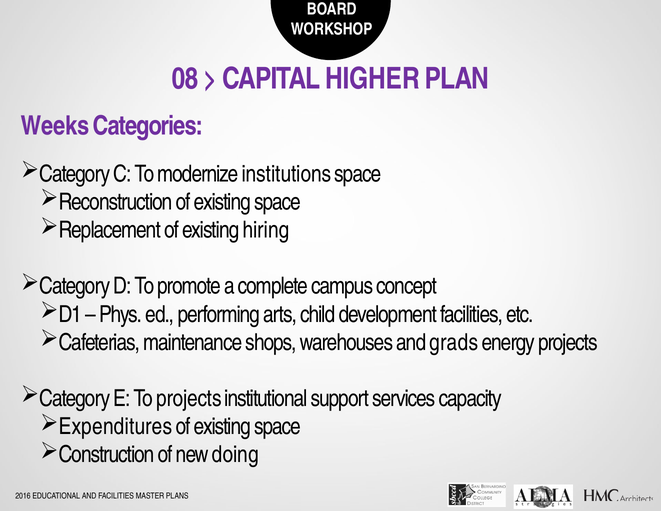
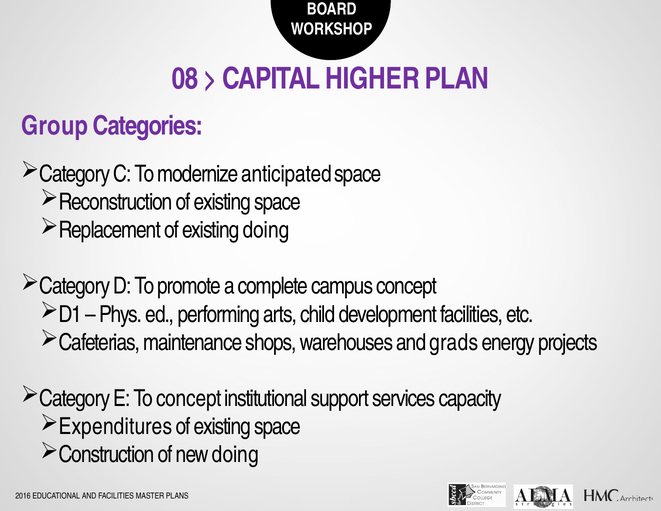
Weeks: Weeks -> Group (55, 126)
institutions: institutions -> anticipated (287, 174)
existing hiring: hiring -> doing (266, 230)
To projects: projects -> concept (189, 398)
